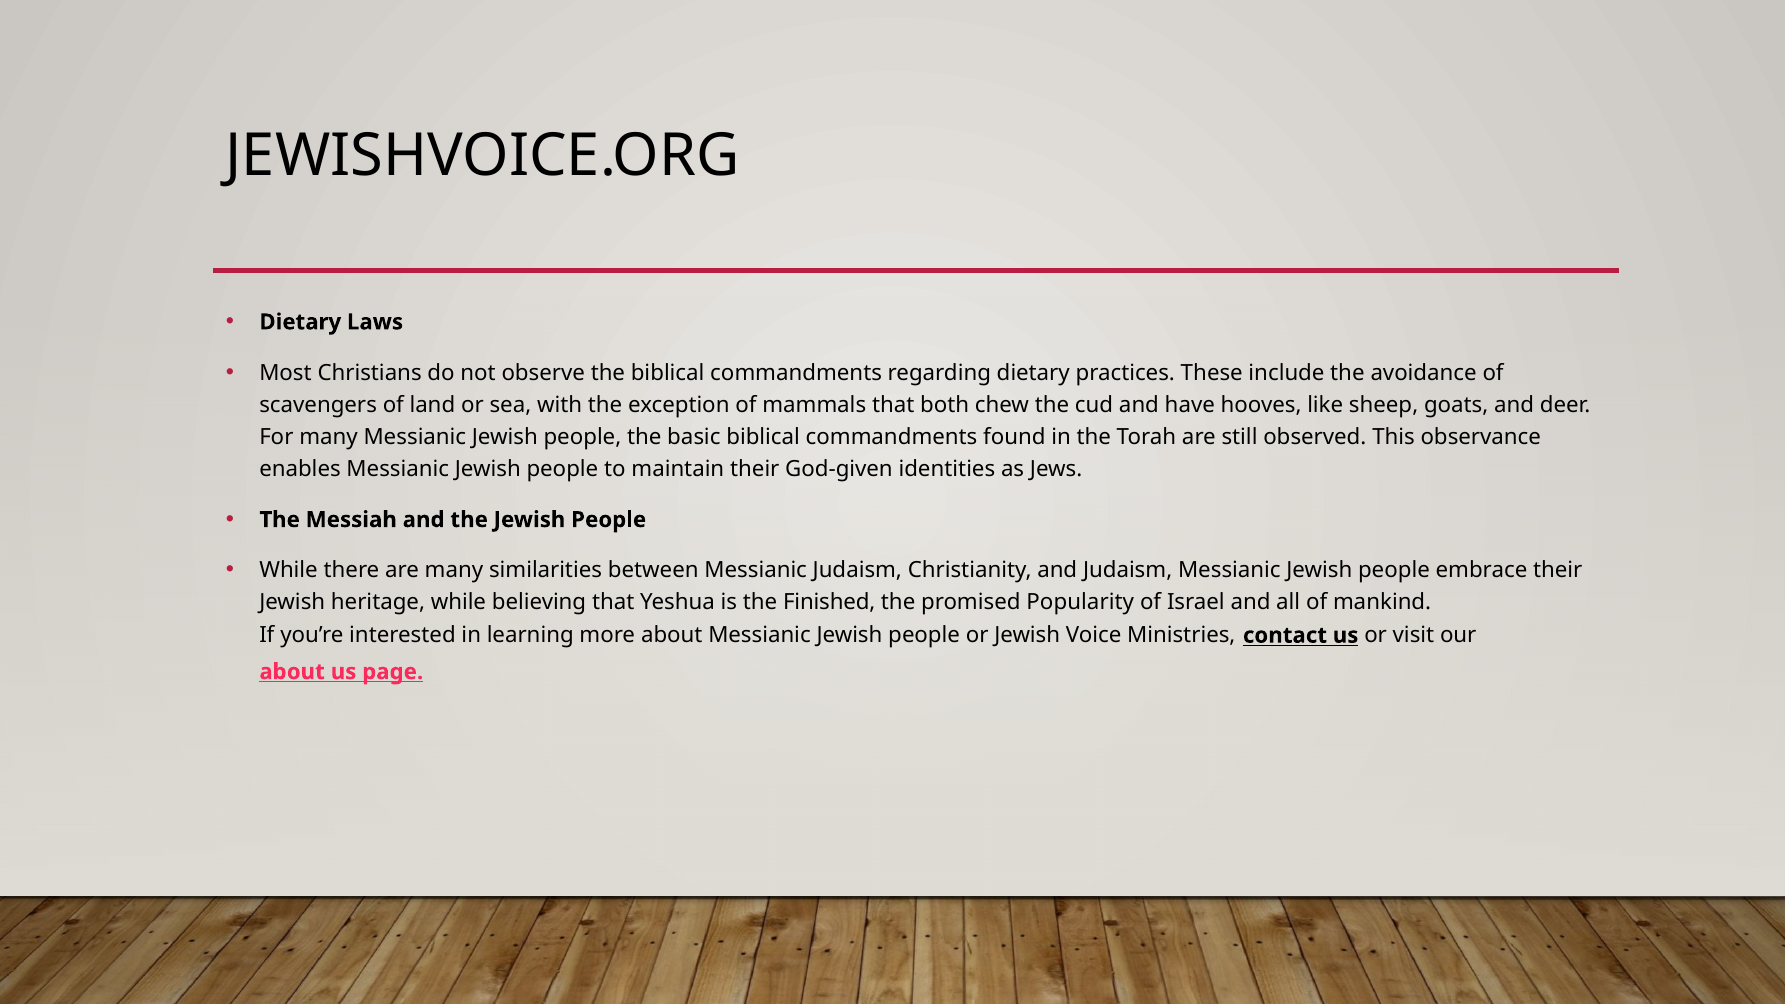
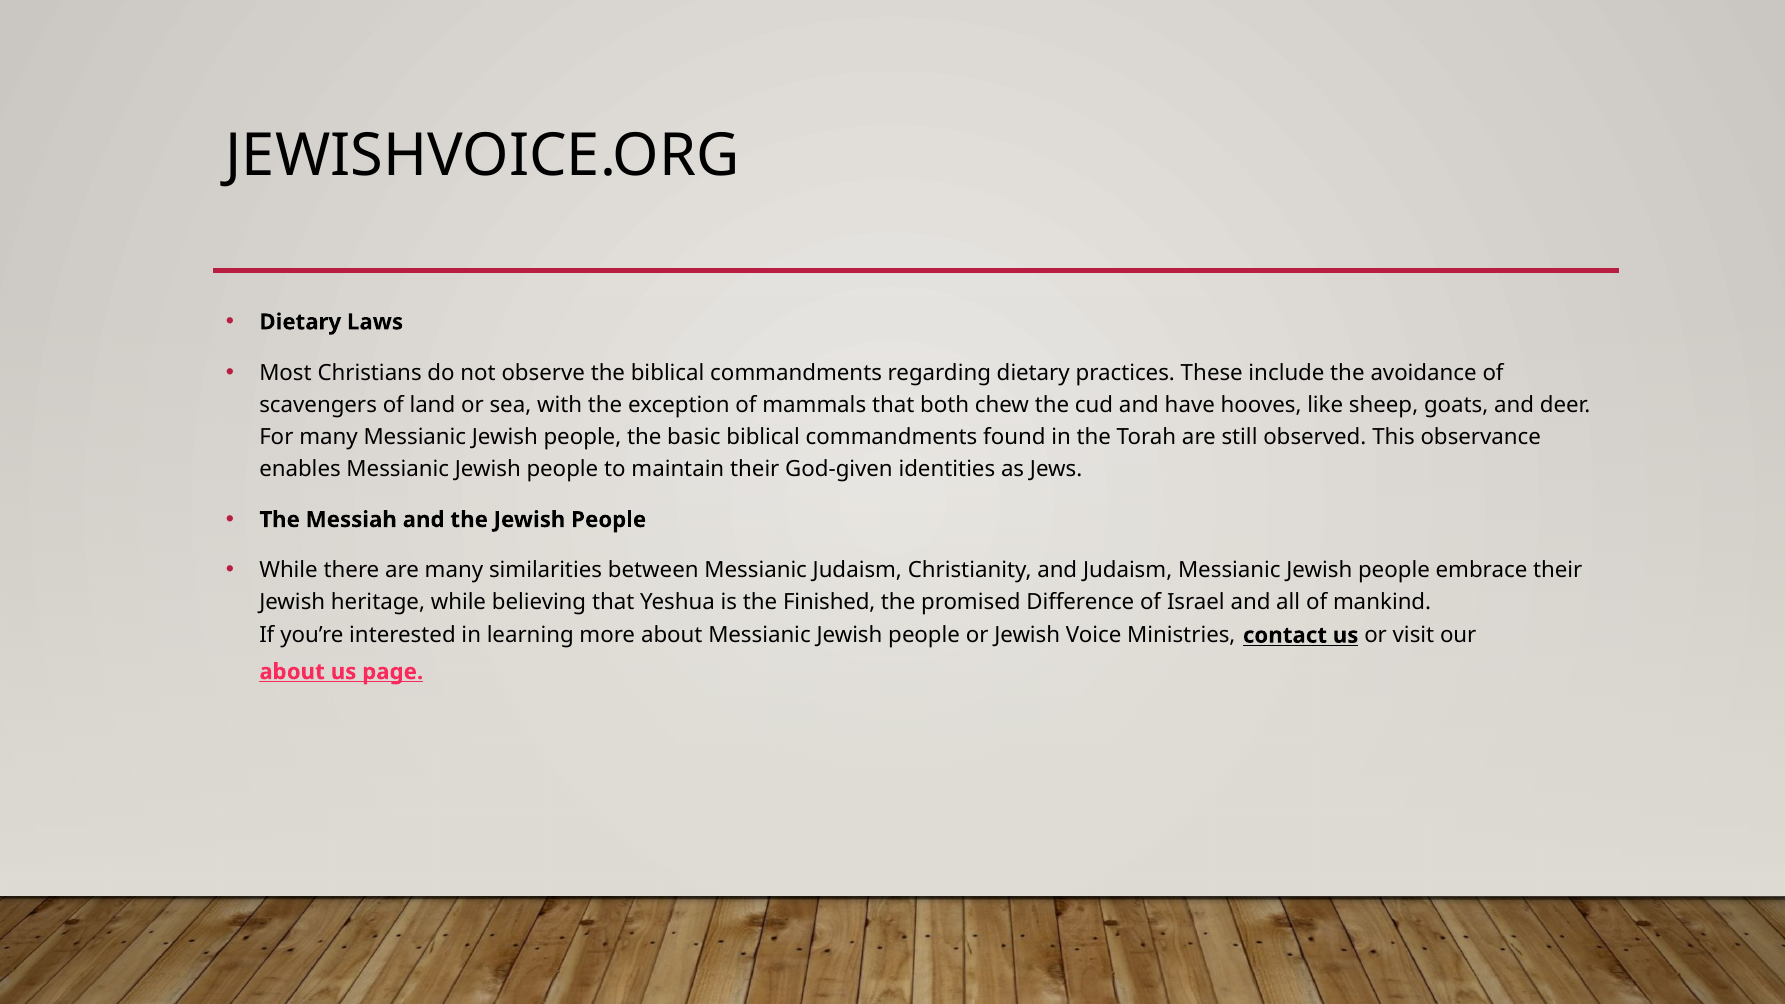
Popularity: Popularity -> Difference (1080, 603)
